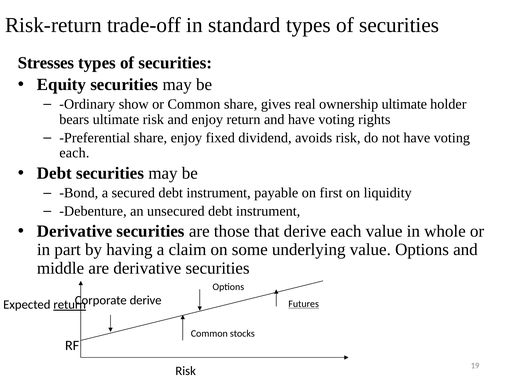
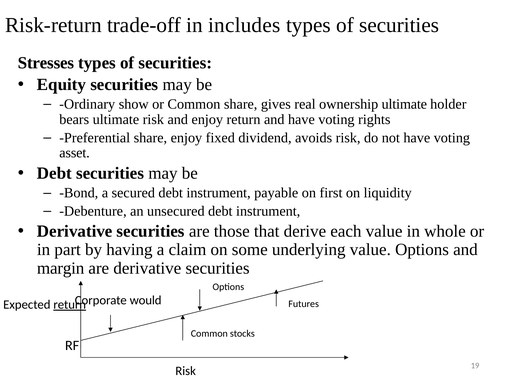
standard: standard -> includes (244, 25)
each: each -> asset (75, 153)
middle: middle -> margin (61, 268)
Corporate derive: derive -> would (146, 300)
Futures underline: present -> none (304, 303)
